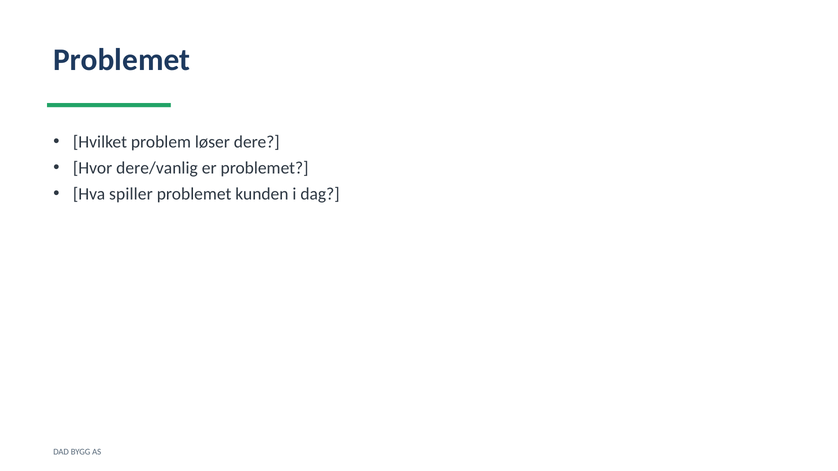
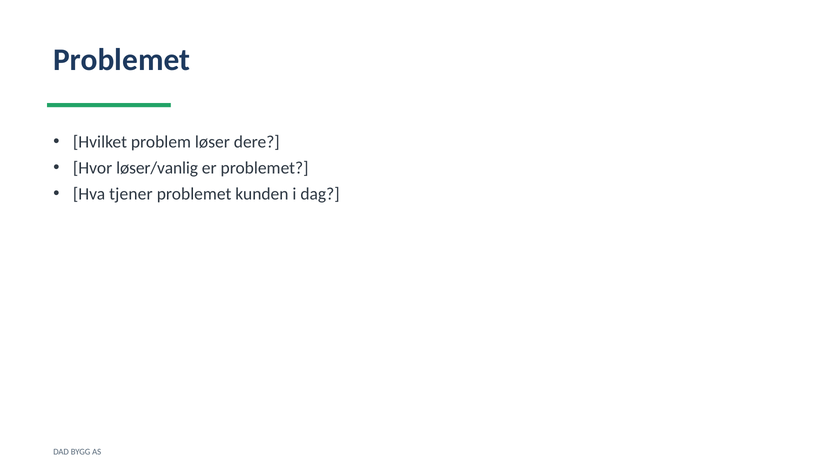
dere/vanlig: dere/vanlig -> løser/vanlig (157, 168)
spiller: spiller -> tjener (131, 194)
